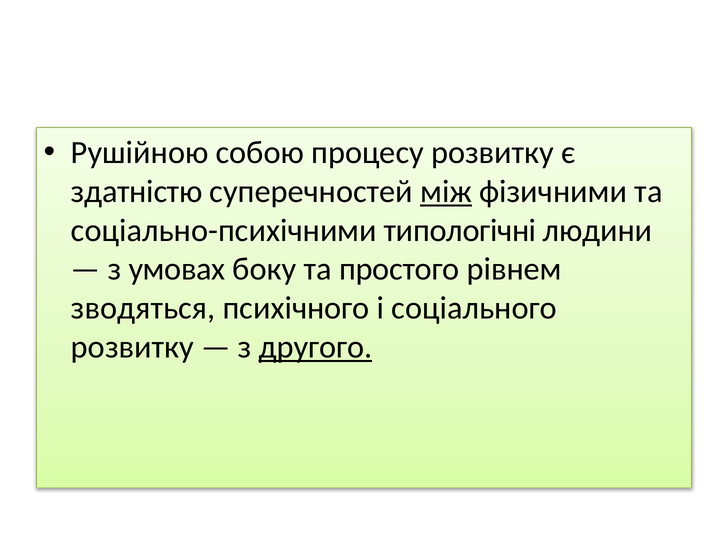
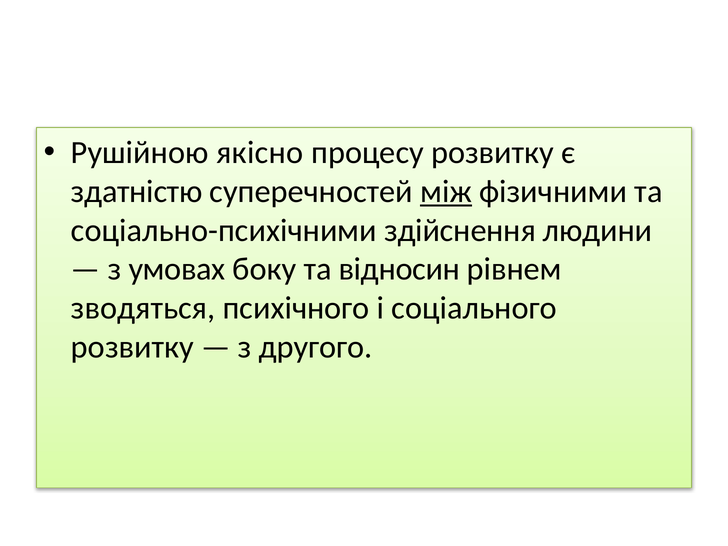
собою: собою -> якісно (260, 153)
типологічні: типологічні -> здійснення (460, 230)
простого: простого -> відносин (399, 269)
другого underline: present -> none (315, 347)
